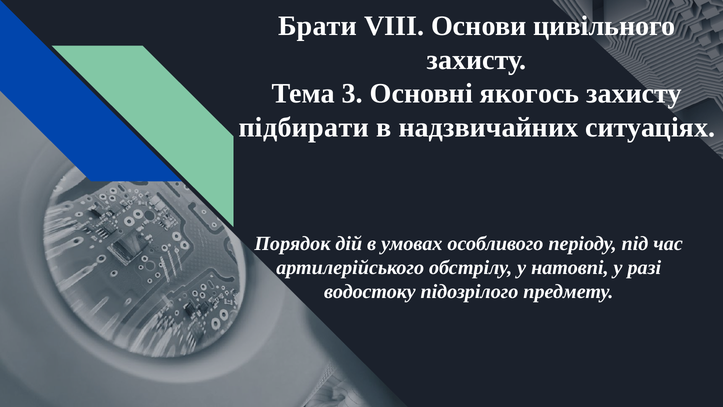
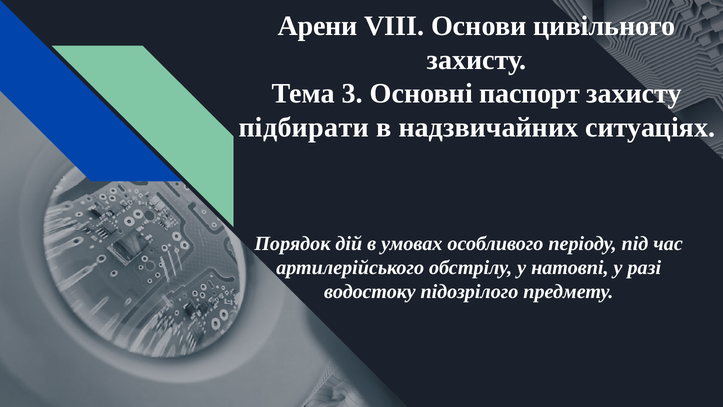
Брати: Брати -> Арени (318, 26)
якогось: якогось -> паспорт (530, 94)
